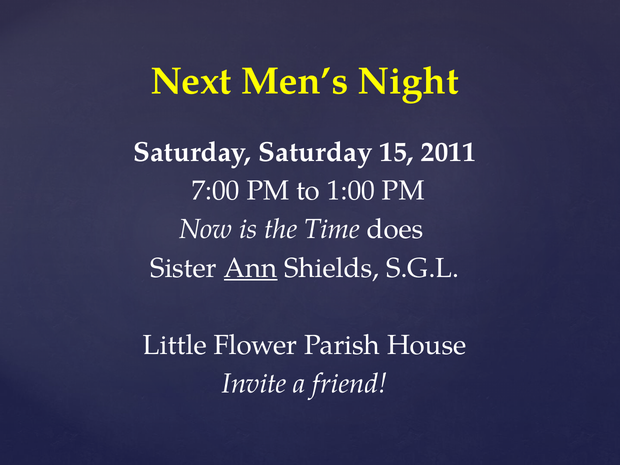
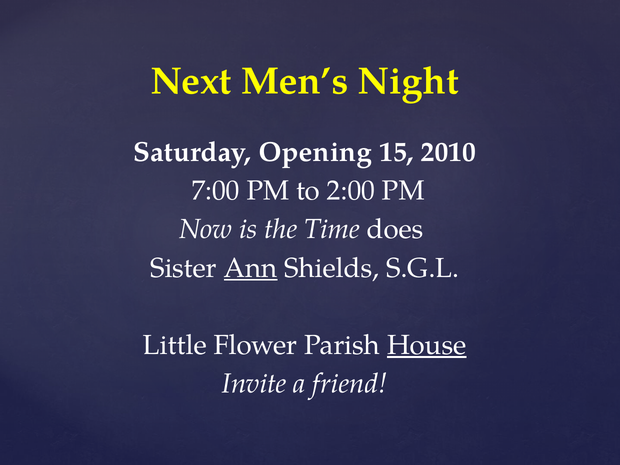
Saturday Saturday: Saturday -> Opening (315, 152)
2011: 2011 -> 2010 (448, 152)
1:00: 1:00 -> 2:00 (351, 191)
House underline: none -> present (427, 345)
